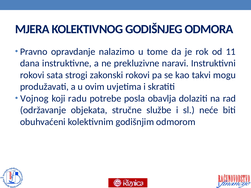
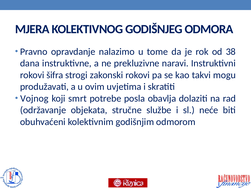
11: 11 -> 38 (231, 52)
sata: sata -> šifra (55, 75)
radu: radu -> smrt (77, 99)
